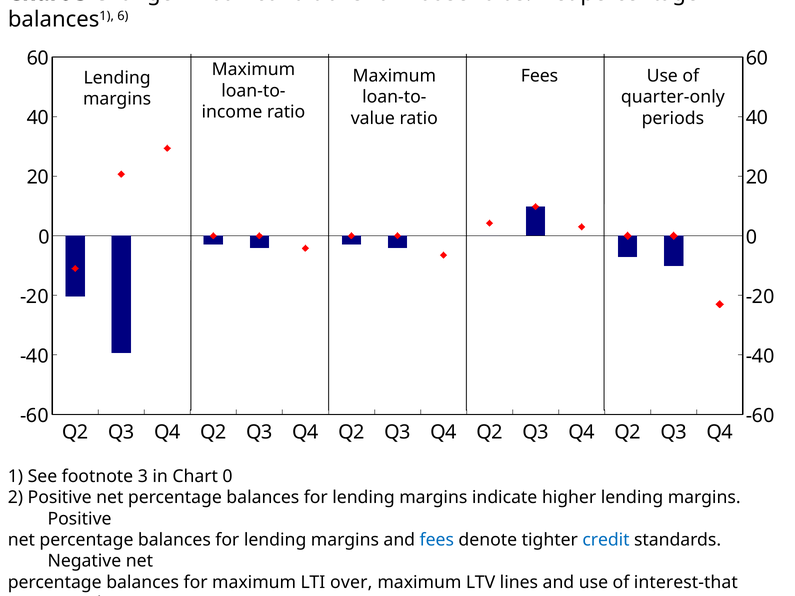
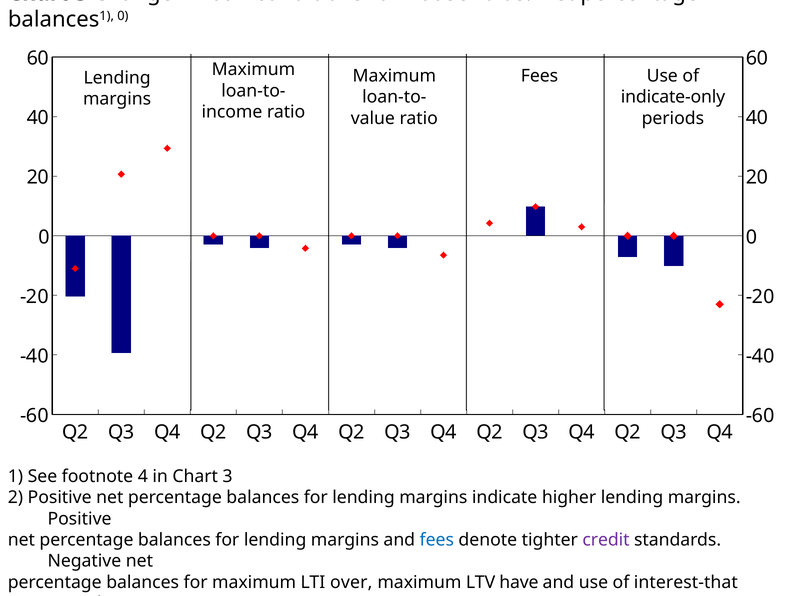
balances1 6: 6 -> 0 (123, 16)
quarter-only: quarter-only -> indicate-only (673, 97)
footnote 3: 3 -> 4 (143, 477)
in Chart 0: 0 -> 3 (227, 477)
credit colour: blue -> purple (606, 540)
lines: lines -> have (519, 583)
